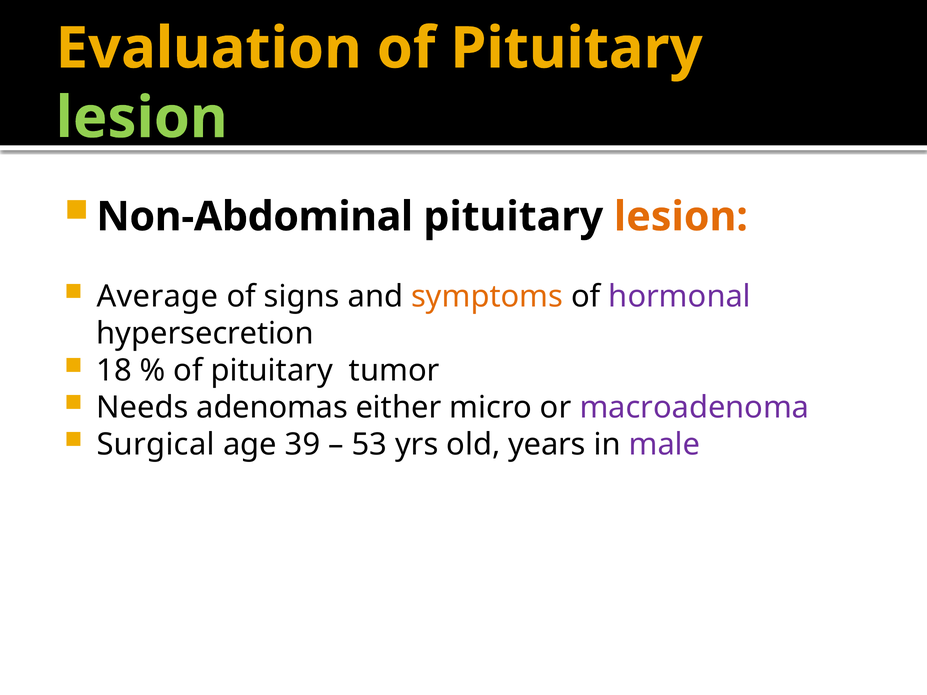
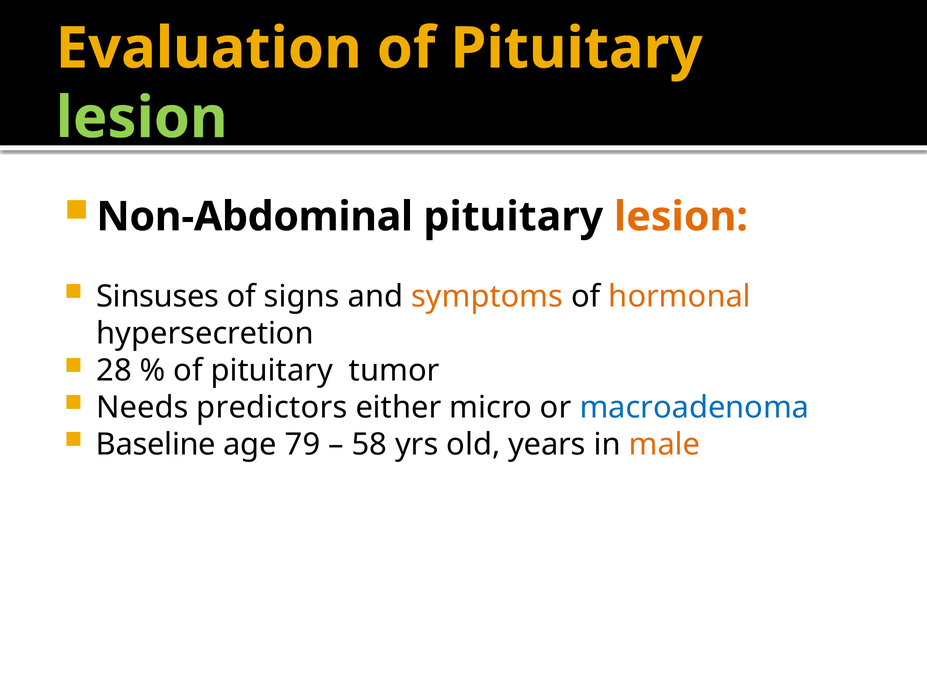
Average: Average -> Sinsuses (158, 296)
hormonal colour: purple -> orange (680, 296)
18: 18 -> 28 (114, 371)
adenomas: adenomas -> predictors (272, 408)
macroadenoma colour: purple -> blue (694, 408)
Surgical: Surgical -> Baseline (156, 445)
39: 39 -> 79 (303, 445)
53: 53 -> 58 (369, 445)
male colour: purple -> orange (664, 445)
